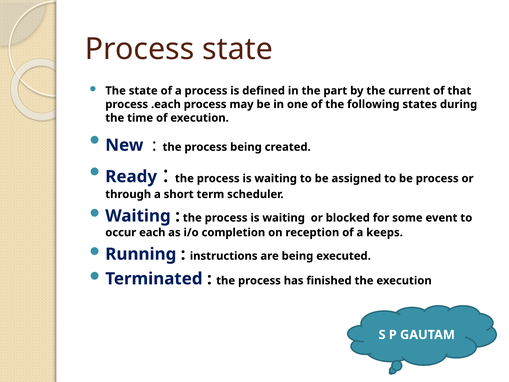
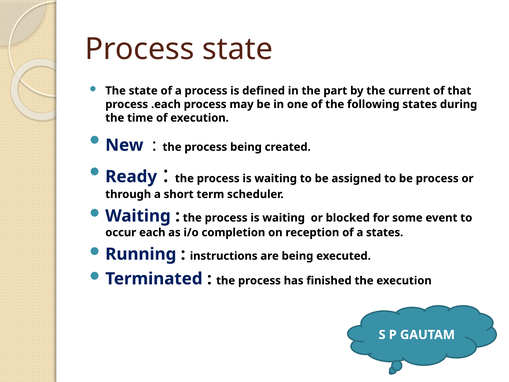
a keeps: keeps -> states (385, 232)
